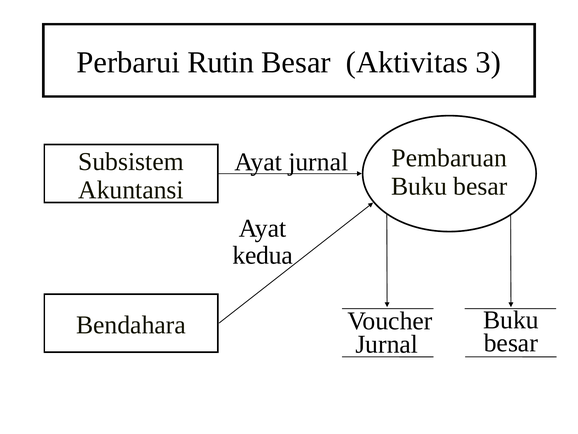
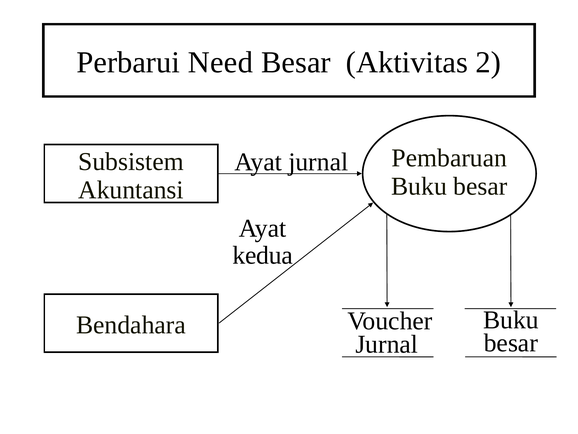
Rutin: Rutin -> Need (220, 62)
3: 3 -> 2 (488, 62)
